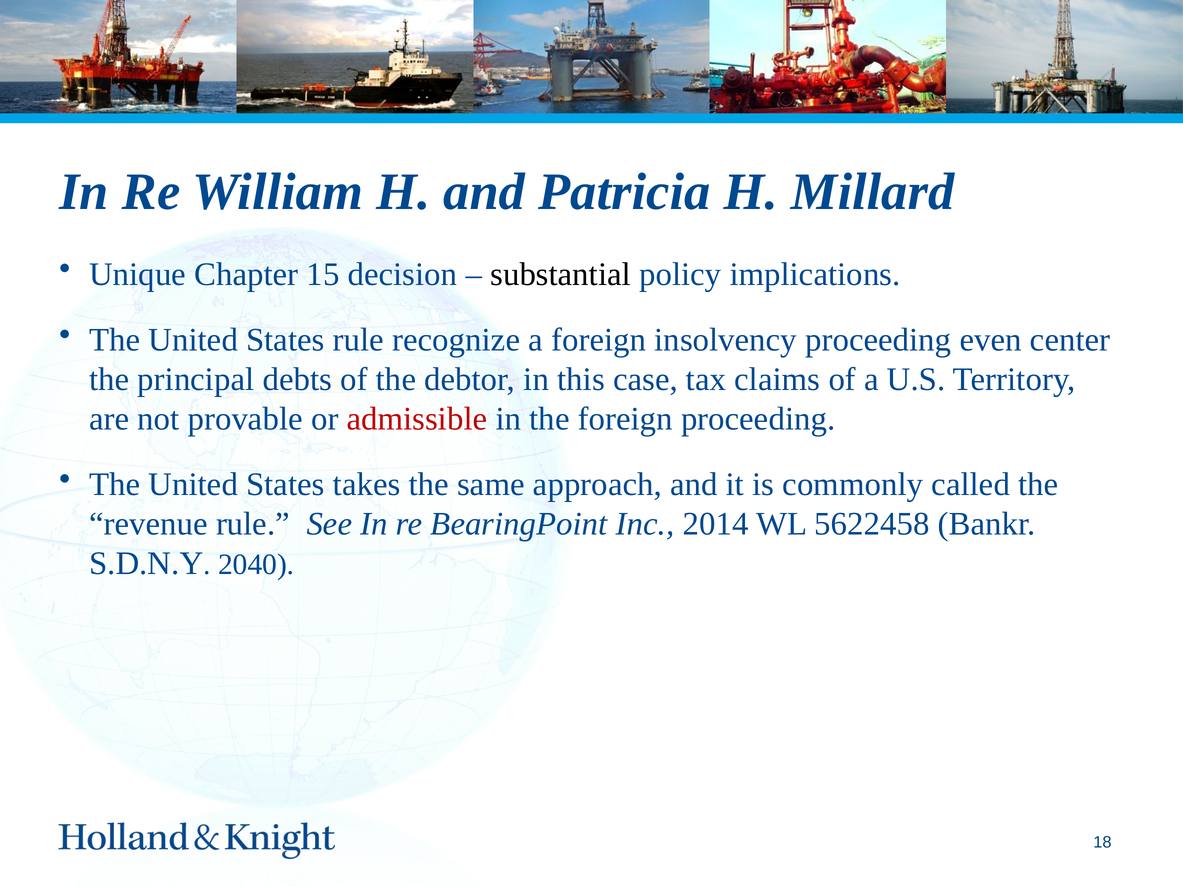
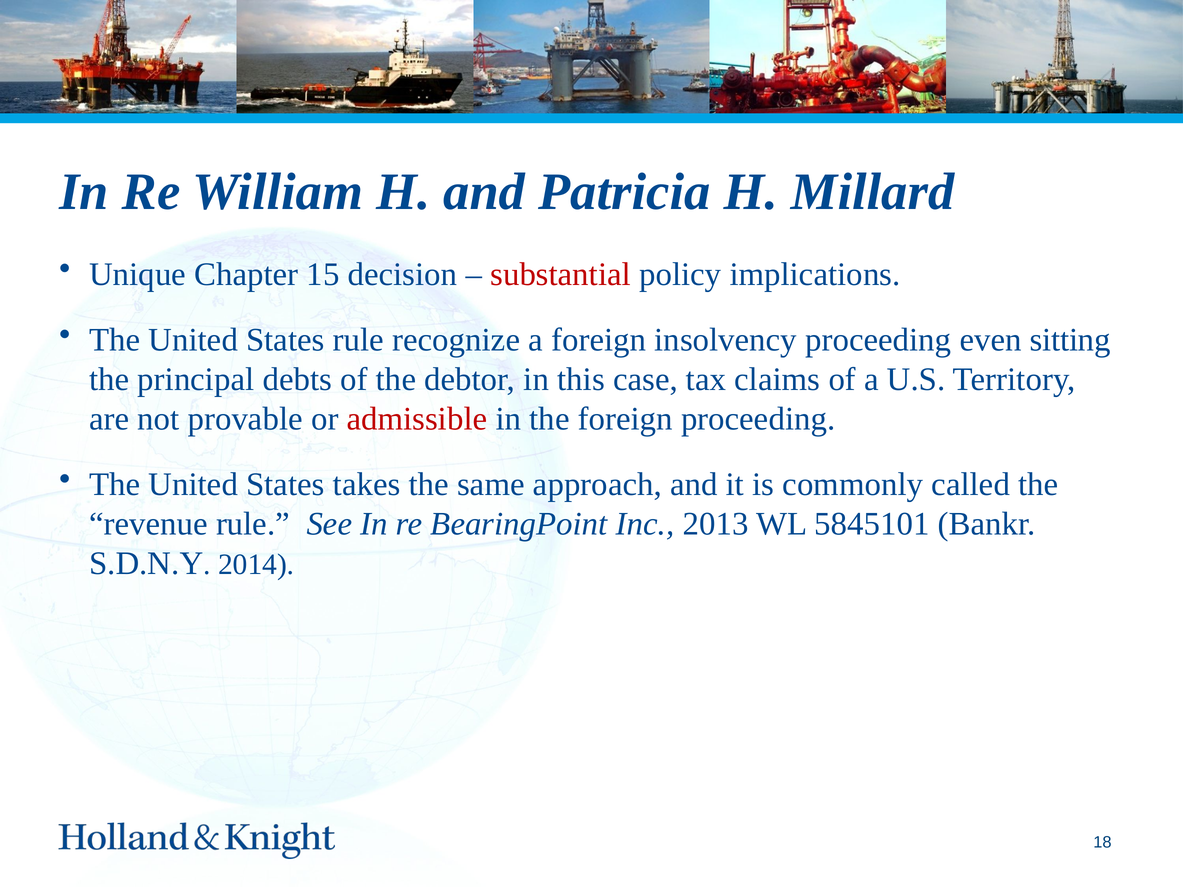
substantial colour: black -> red (561, 274)
center: center -> sitting (1070, 340)
2014: 2014 -> 2013 (716, 524)
5622458: 5622458 -> 5845101 (872, 524)
2040: 2040 -> 2014 (256, 565)
